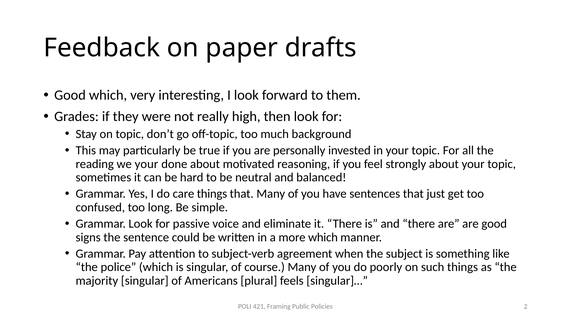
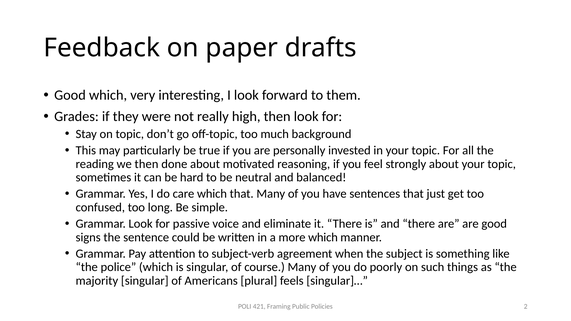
we your: your -> then (146, 164)
care things: things -> which (212, 194)
